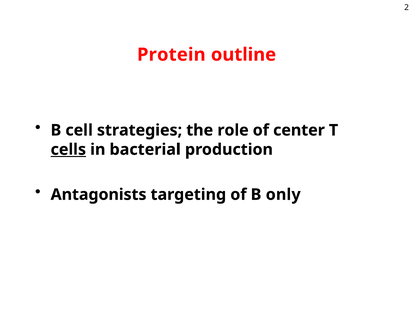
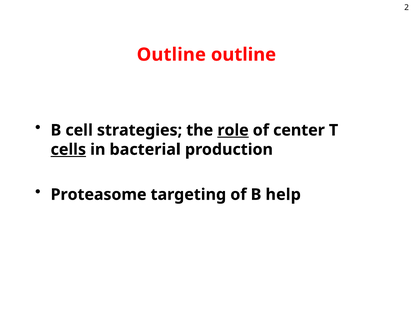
Protein: Protein -> Outline (171, 55)
role underline: none -> present (233, 130)
Antagonists: Antagonists -> Proteasome (99, 194)
only: only -> help (283, 194)
